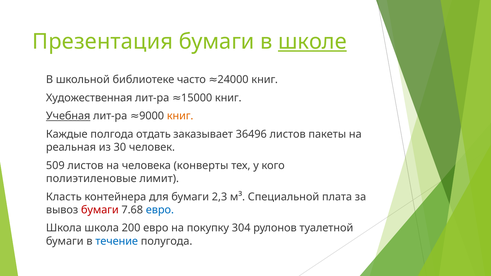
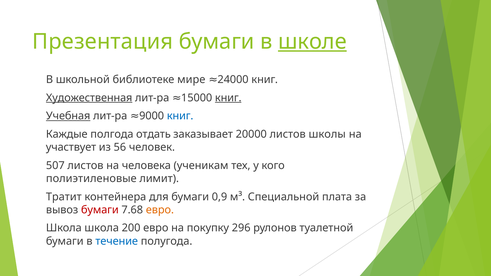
часто: часто -> мире (191, 80)
Художественная underline: none -> present (89, 98)
книг underline: none -> present (228, 98)
книг colour: orange -> blue (180, 116)
36496: 36496 -> 20000 (251, 134)
пакеты: пакеты -> школы (327, 134)
реальная: реальная -> участвует (71, 147)
30: 30 -> 56 (120, 147)
509: 509 -> 507 (55, 166)
конверты: конверты -> ученикам (201, 166)
Класть: Класть -> Тратит (64, 197)
2,3: 2,3 -> 0,9 (220, 197)
евро colour: blue -> orange (160, 210)
304: 304 -> 296 (241, 228)
